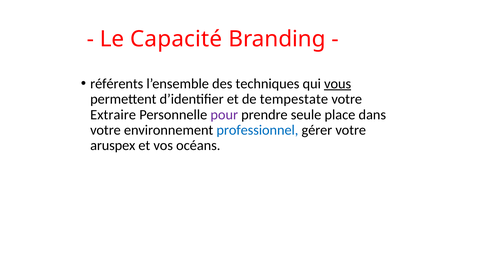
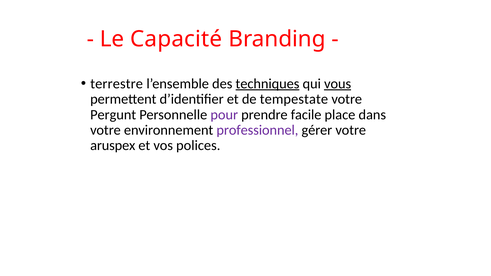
référents: référents -> terrestre (117, 84)
techniques underline: none -> present (267, 84)
Extraire: Extraire -> Pergunt (113, 115)
seule: seule -> facile (306, 115)
professionnel colour: blue -> purple (257, 130)
océans: océans -> polices (198, 146)
